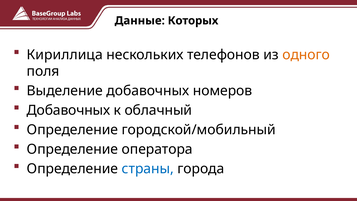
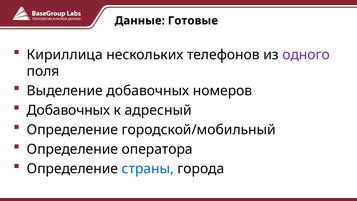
Которых: Которых -> Готовые (193, 21)
одного colour: orange -> purple (306, 55)
облачный: облачный -> адресный (158, 110)
